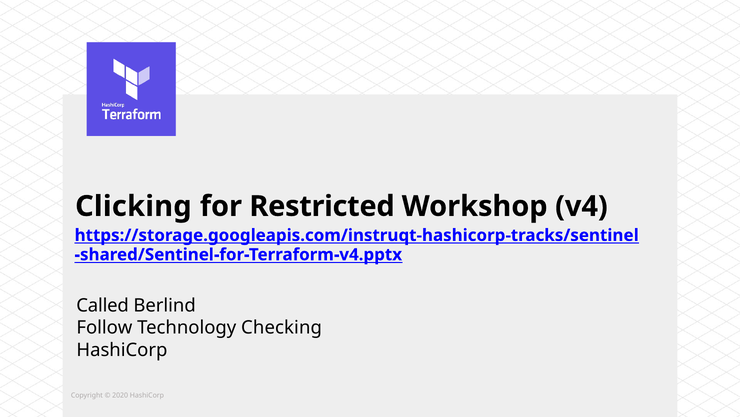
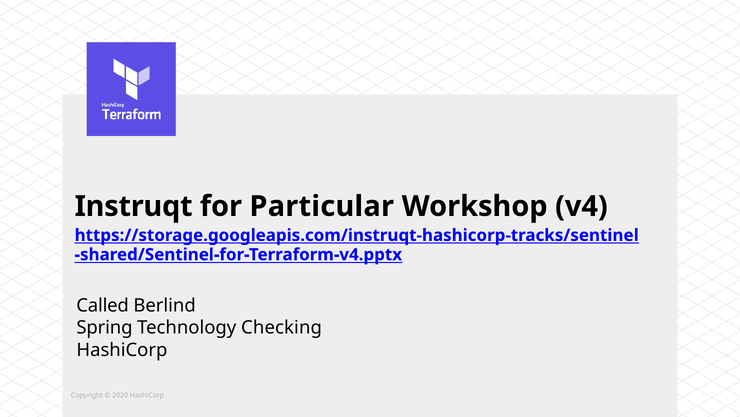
Clicking: Clicking -> Instruqt (134, 206)
Restricted: Restricted -> Particular (322, 206)
Follow: Follow -> Spring (104, 327)
